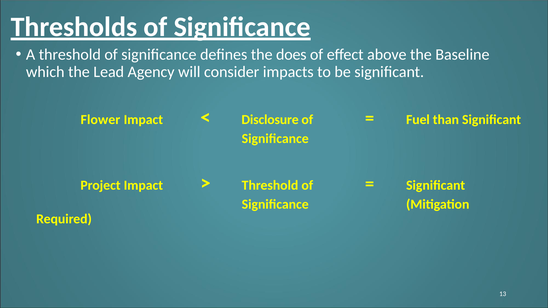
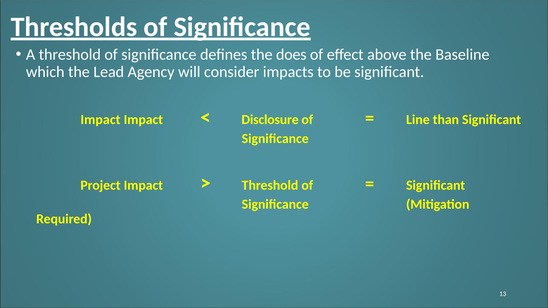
Flower: Flower -> Impact (100, 120)
Fuel: Fuel -> Line (418, 120)
